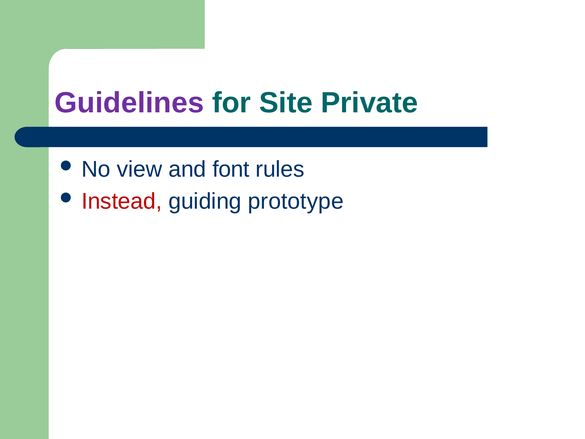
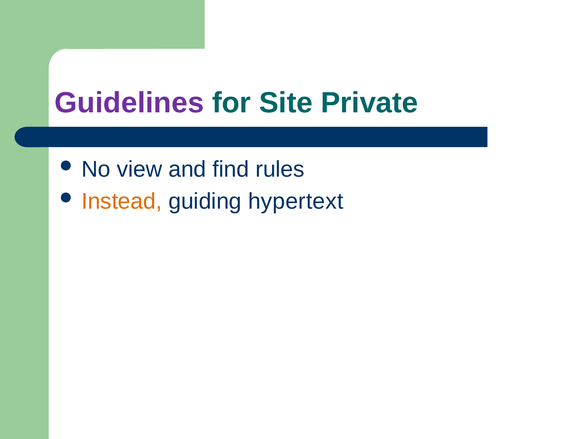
font: font -> find (231, 169)
Instead colour: red -> orange (122, 201)
prototype: prototype -> hypertext (296, 201)
